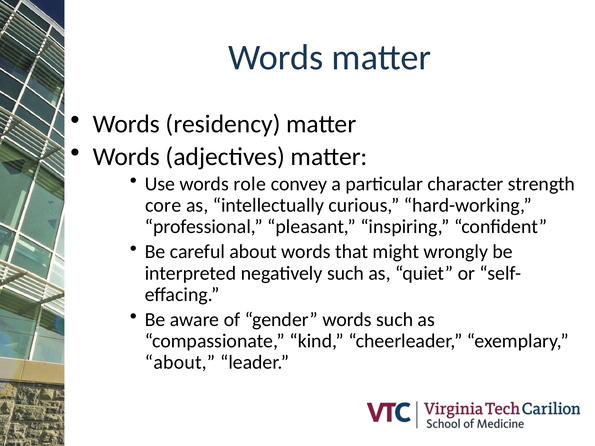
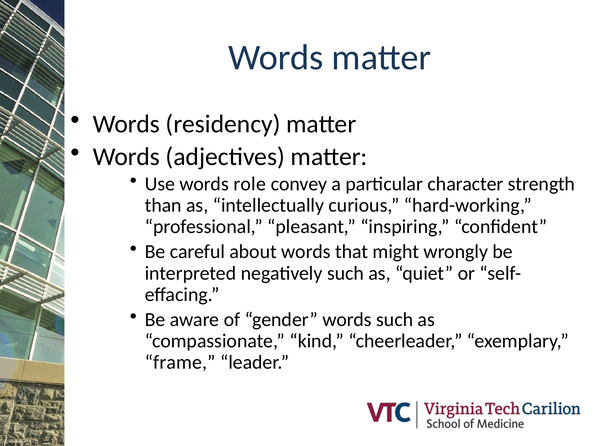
core: core -> than (163, 205)
about: about -> frame (180, 362)
